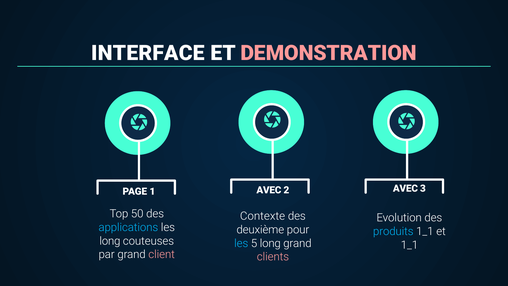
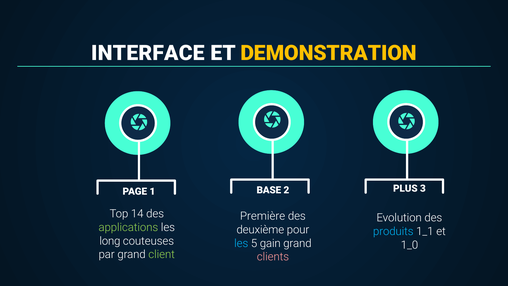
DEMONSTRATION colour: pink -> yellow (329, 53)
AVEC: AVEC -> BASE (269, 190)
2 AVEC: AVEC -> PLUS (405, 189)
50: 50 -> 14 (137, 214)
Contexte: Contexte -> Première (263, 216)
applications colour: light blue -> light green (128, 227)
5 long: long -> gain (270, 243)
1_1: 1_1 -> 1_0 (409, 245)
client colour: pink -> light green (162, 254)
